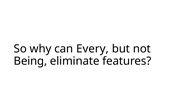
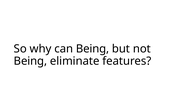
can Every: Every -> Being (93, 49)
